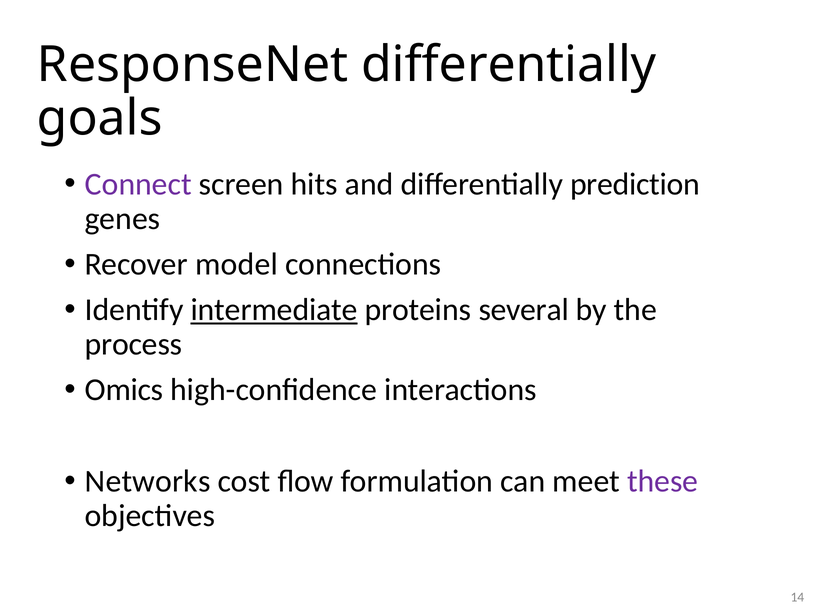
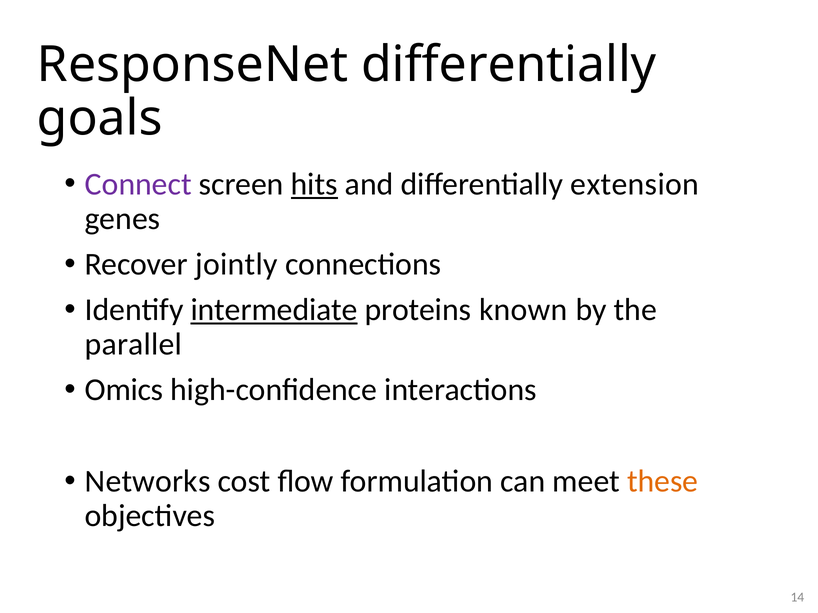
hits underline: none -> present (314, 184)
prediction: prediction -> extension (635, 184)
model: model -> jointly (236, 264)
several: several -> known (523, 310)
process: process -> parallel (133, 345)
these colour: purple -> orange (663, 482)
